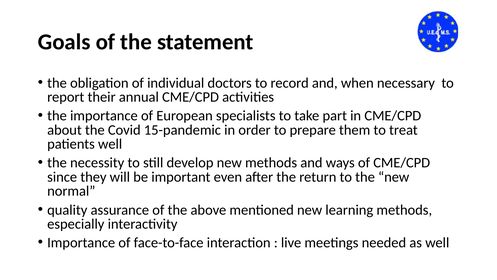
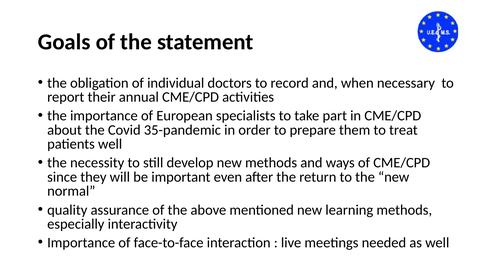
15-pandemic: 15-pandemic -> 35-pandemic (182, 130)
